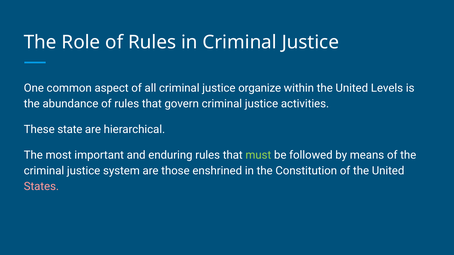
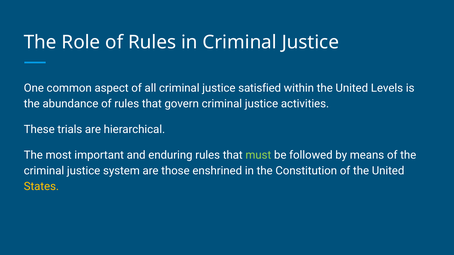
organize: organize -> satisfied (260, 88)
state: state -> trials (70, 130)
States colour: pink -> yellow (41, 187)
